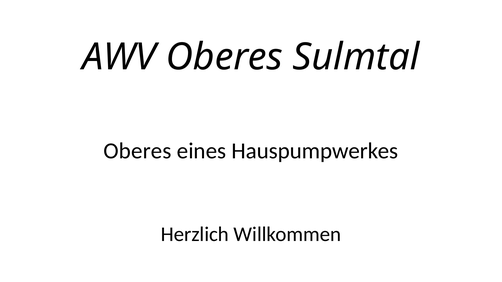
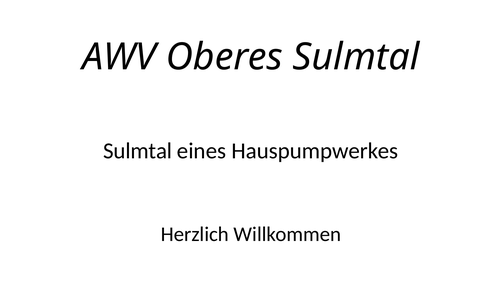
Oberes: Oberes -> Sulmtal (138, 151)
